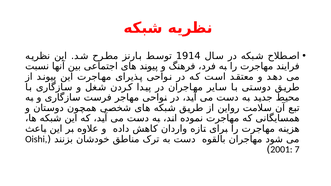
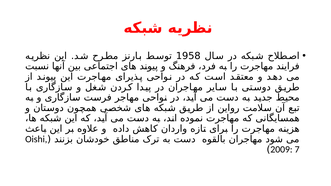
1914: 1914 -> 1958 (188, 56)
2001: 2001 -> 2009 (281, 150)
